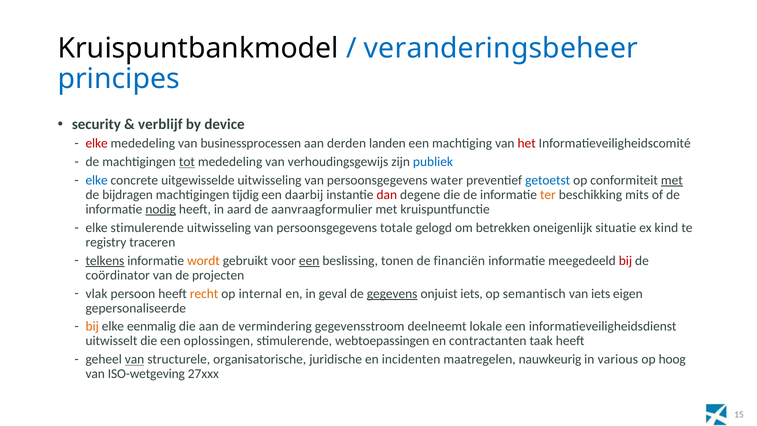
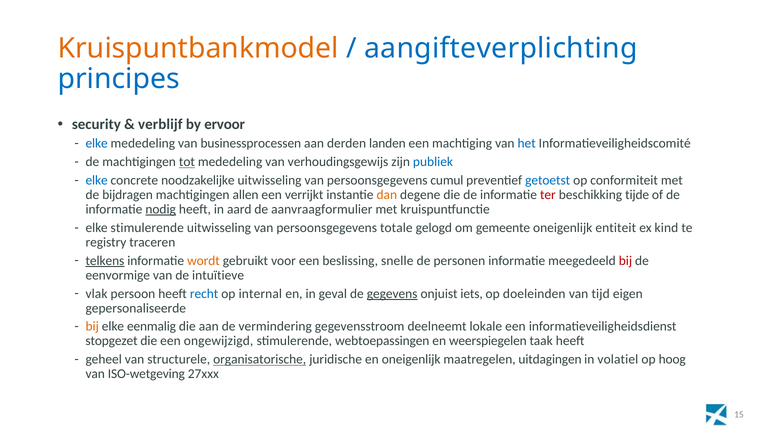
Kruispuntbankmodel colour: black -> orange (198, 48)
veranderingsbeheer: veranderingsbeheer -> aangifteverplichting (501, 48)
device: device -> ervoor (225, 124)
elke colour: red -> blue (97, 143)
het colour: red -> blue (527, 143)
uitgewisselde: uitgewisselde -> noodzakelijke (198, 180)
water: water -> cumul (447, 180)
met underline: present -> none (672, 180)
tijdig: tijdig -> allen (246, 195)
daarbij: daarbij -> verrijkt (304, 195)
dan colour: red -> orange (387, 195)
ter colour: orange -> red (548, 195)
mits: mits -> tijde (637, 195)
betrekken: betrekken -> gemeente (503, 228)
situatie: situatie -> entiteit (616, 228)
een underline: present -> none (309, 261)
tonen: tonen -> snelle (397, 261)
financiën: financiën -> personen (459, 261)
coördinator: coördinator -> eenvormige (118, 275)
projecten: projecten -> intuïtieve (218, 275)
recht colour: orange -> blue (204, 293)
semantisch: semantisch -> doeleinden (534, 293)
van iets: iets -> tijd (601, 293)
uitwisselt: uitwisselt -> stopgezet (112, 341)
oplossingen: oplossingen -> ongewijzigd (219, 341)
contractanten: contractanten -> weerspiegelen (488, 341)
van underline: present -> none (135, 359)
organisatorische underline: none -> present (260, 359)
en incidenten: incidenten -> oneigenlijk (411, 359)
nauwkeurig: nauwkeurig -> uitdagingen (550, 359)
various: various -> volatiel (618, 359)
